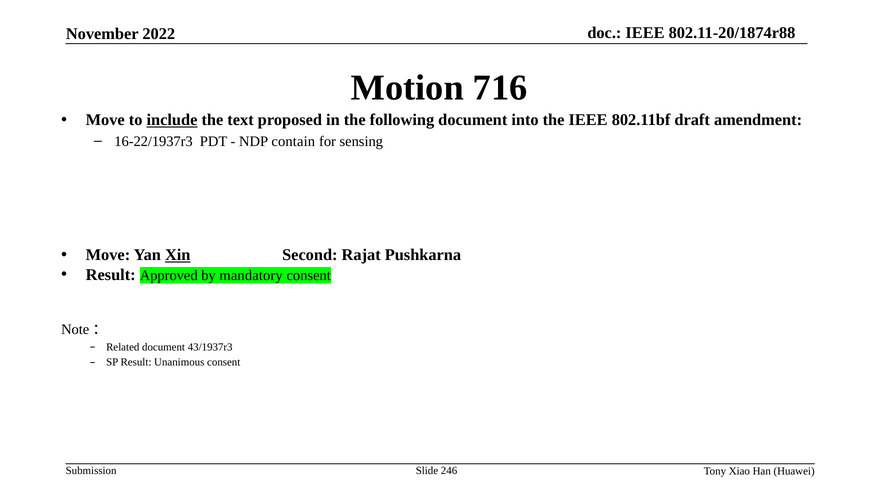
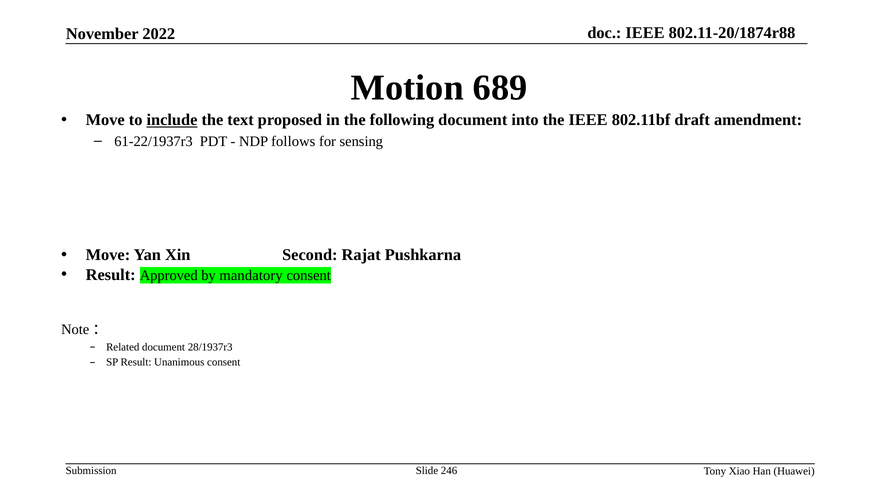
716: 716 -> 689 (500, 88)
16-22/1937r3: 16-22/1937r3 -> 61-22/1937r3 (154, 141)
contain: contain -> follows (293, 141)
Xin underline: present -> none (178, 255)
43/1937r3: 43/1937r3 -> 28/1937r3 (210, 347)
